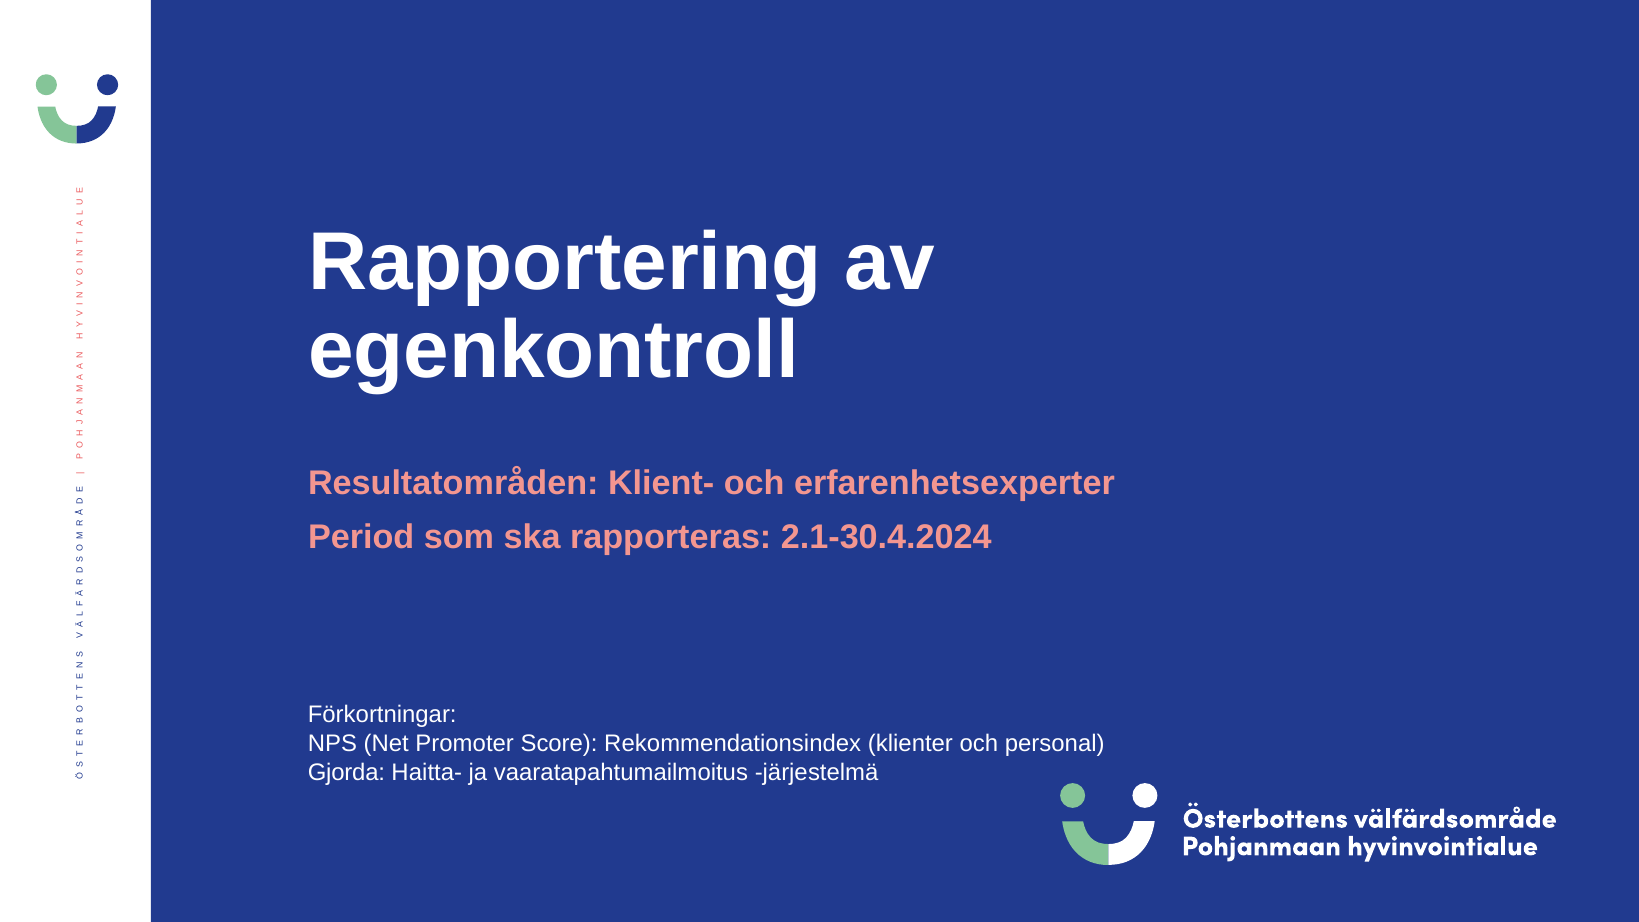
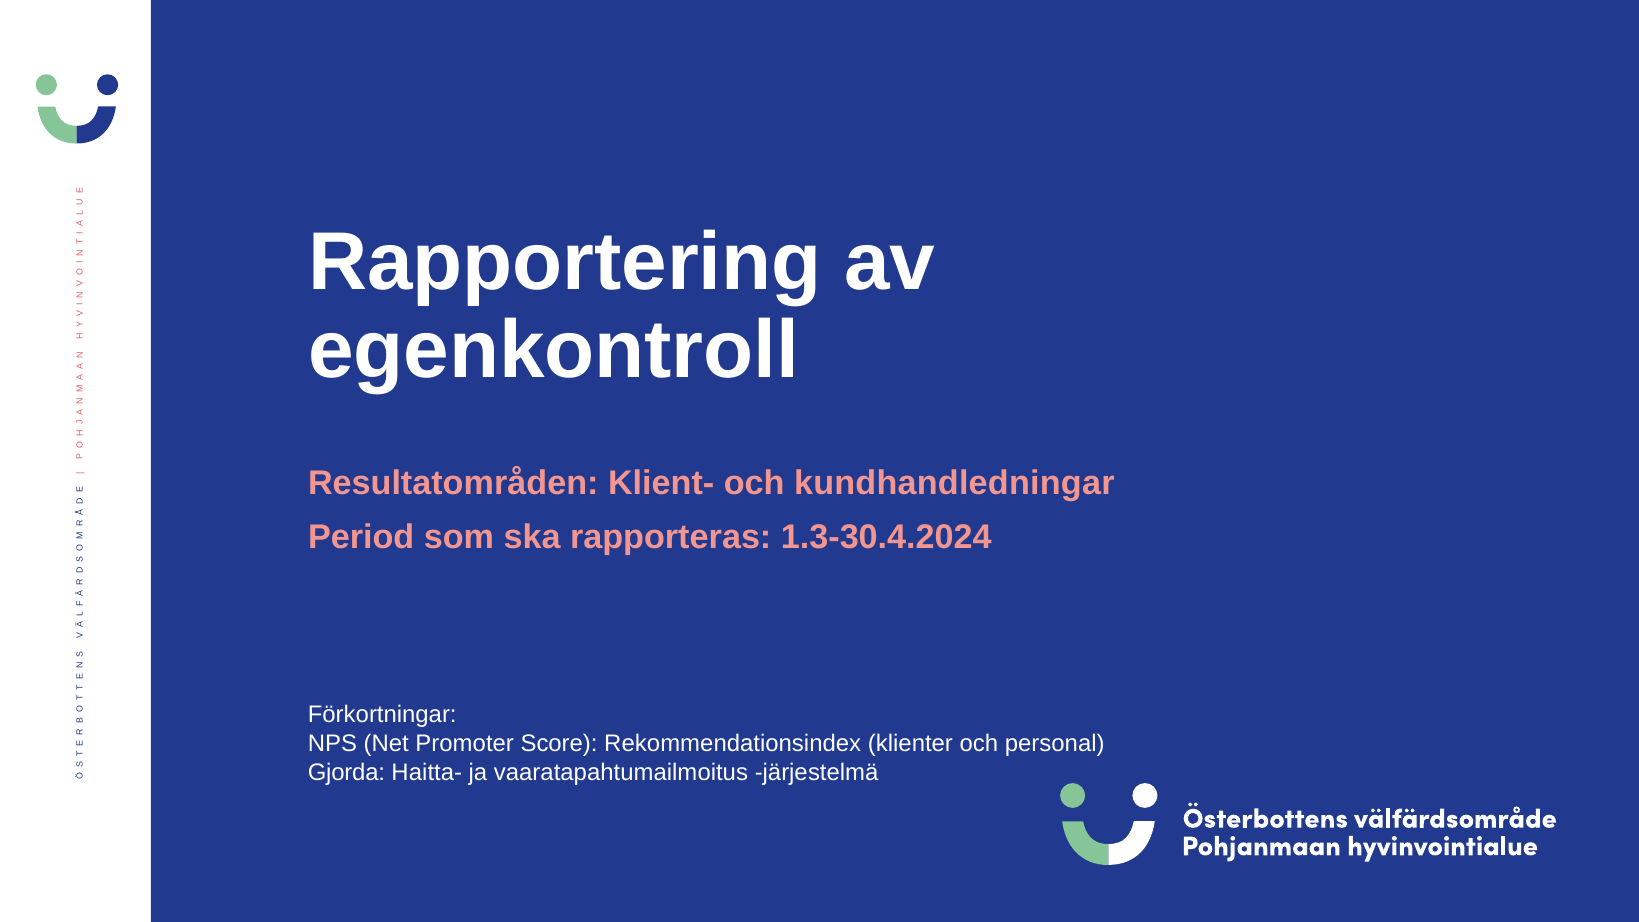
erfarenhetsexperter: erfarenhetsexperter -> kundhandledningar (954, 483)
2.1-30.4.2024: 2.1-30.4.2024 -> 1.3-30.4.2024 (886, 537)
